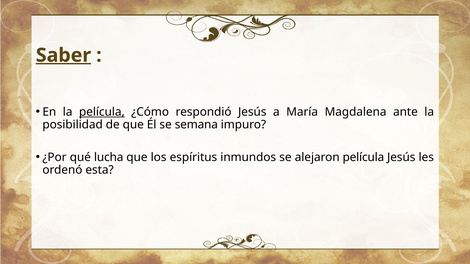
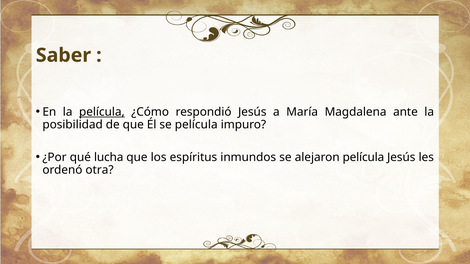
Saber underline: present -> none (63, 55)
se semana: semana -> película (196, 125)
esta: esta -> otra (100, 170)
